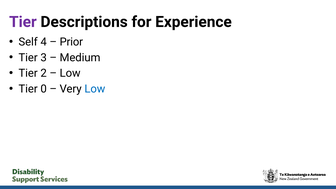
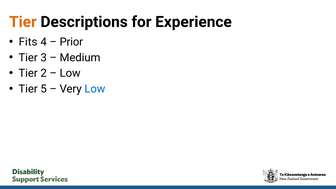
Tier colour: purple -> orange (23, 22)
Self: Self -> Fits (28, 42)
0: 0 -> 5 (44, 89)
